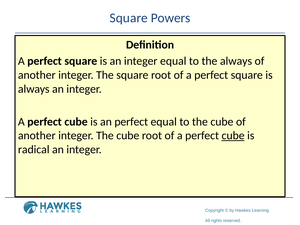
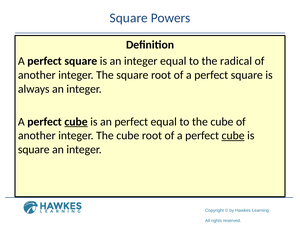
the always: always -> radical (236, 61)
cube underline: none -> present (76, 122)
radical: radical -> square (34, 150)
